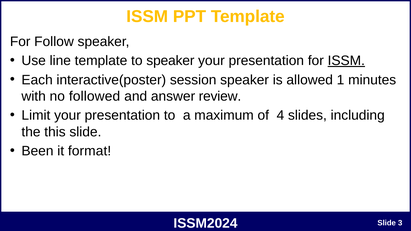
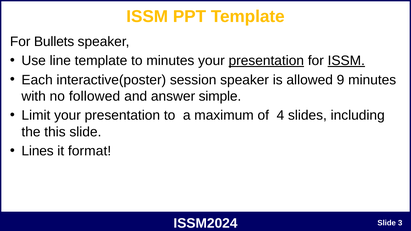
Follow: Follow -> Bullets (54, 42)
to speaker: speaker -> minutes (170, 61)
presentation underline: none -> present (266, 61)
1: 1 -> 9 (341, 80)
review: review -> simple (220, 96)
Been: Been -> Lines (38, 151)
